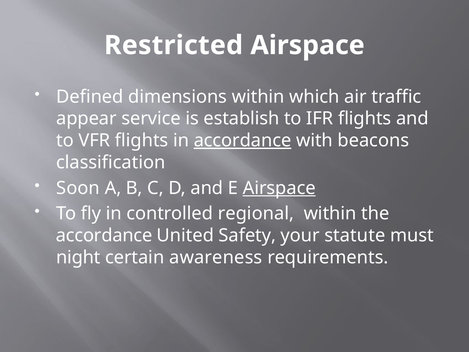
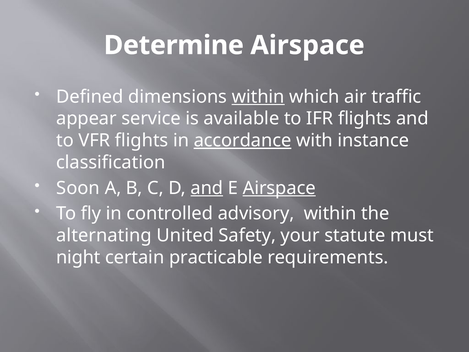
Restricted: Restricted -> Determine (174, 45)
within underline: none -> present (258, 97)
establish: establish -> available (241, 119)
beacons: beacons -> instance (373, 140)
and underline: none -> present (207, 188)
regional: regional -> advisory (256, 213)
accordance: accordance -> alternating (104, 235)
awareness: awareness -> practicable (216, 257)
